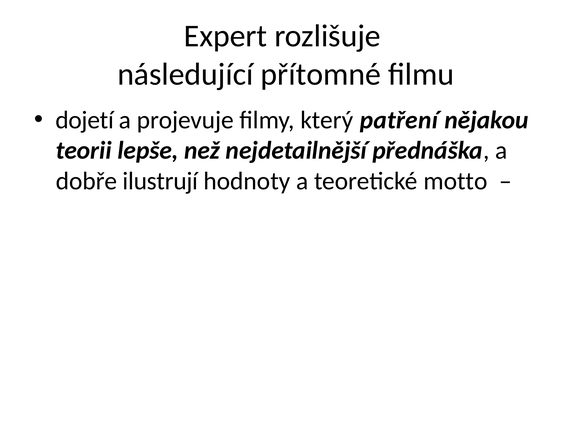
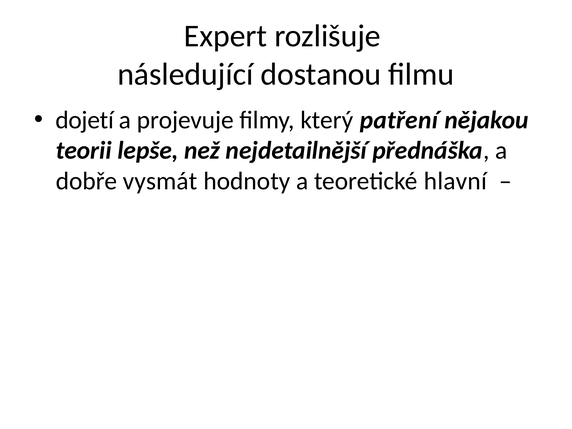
přítomné: přítomné -> dostanou (321, 74)
ilustrují: ilustrují -> vysmát (160, 181)
motto: motto -> hlavní (455, 181)
